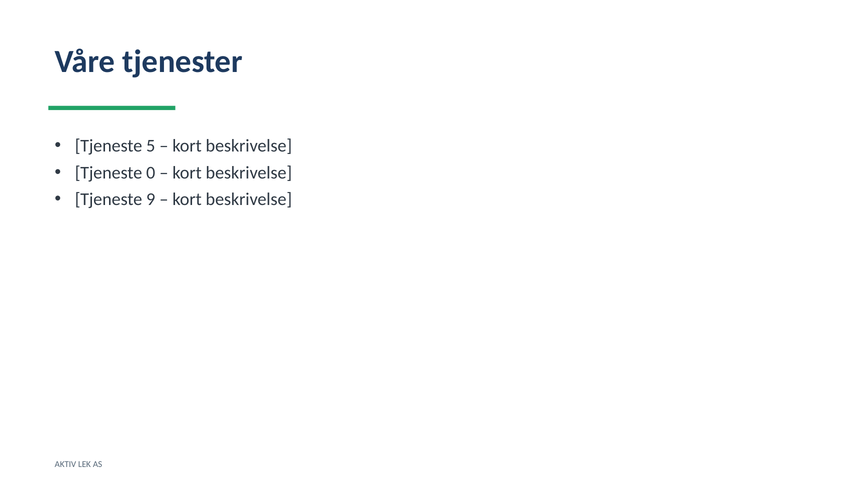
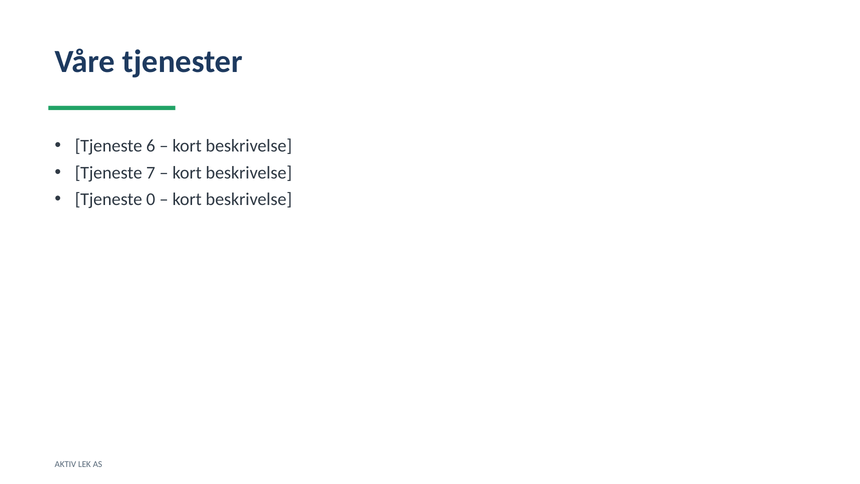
5: 5 -> 6 (151, 146)
0: 0 -> 7 (151, 173)
9: 9 -> 0 (151, 199)
